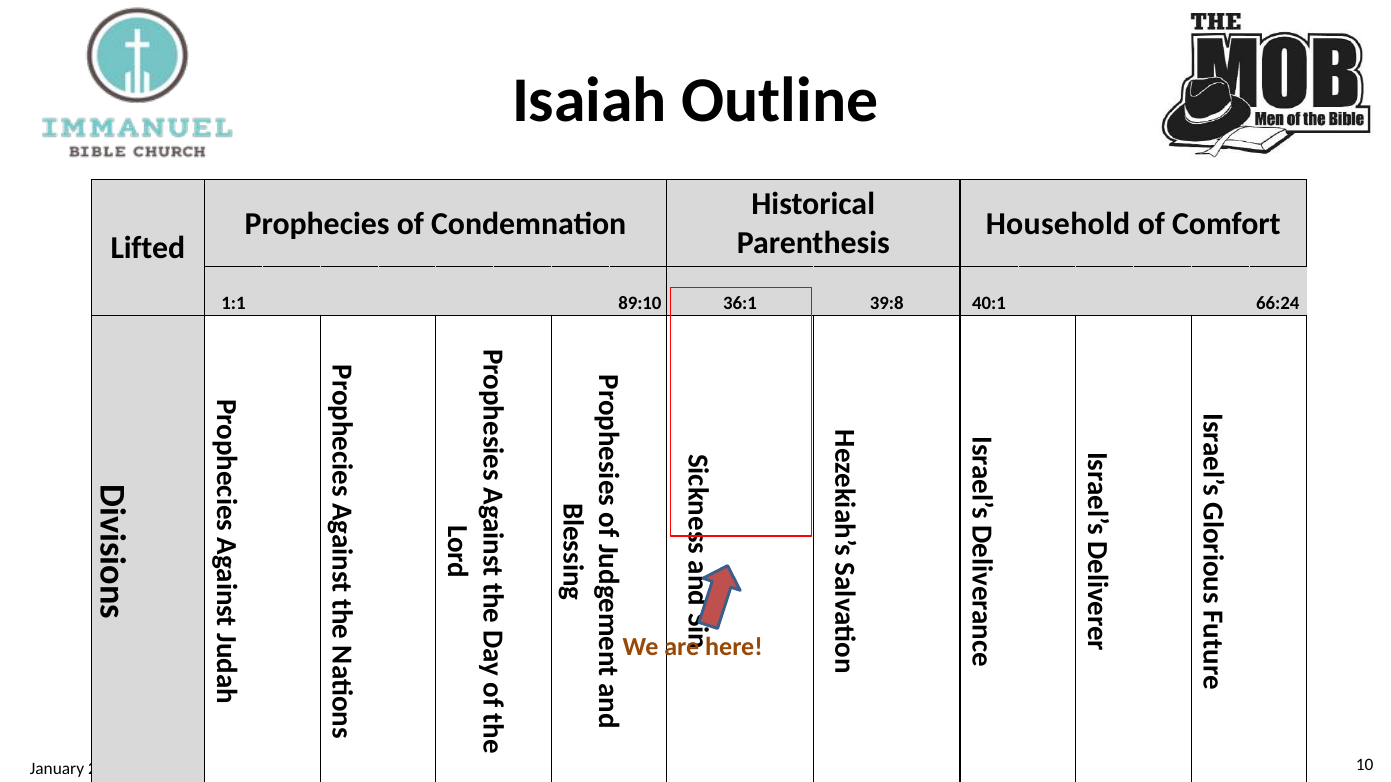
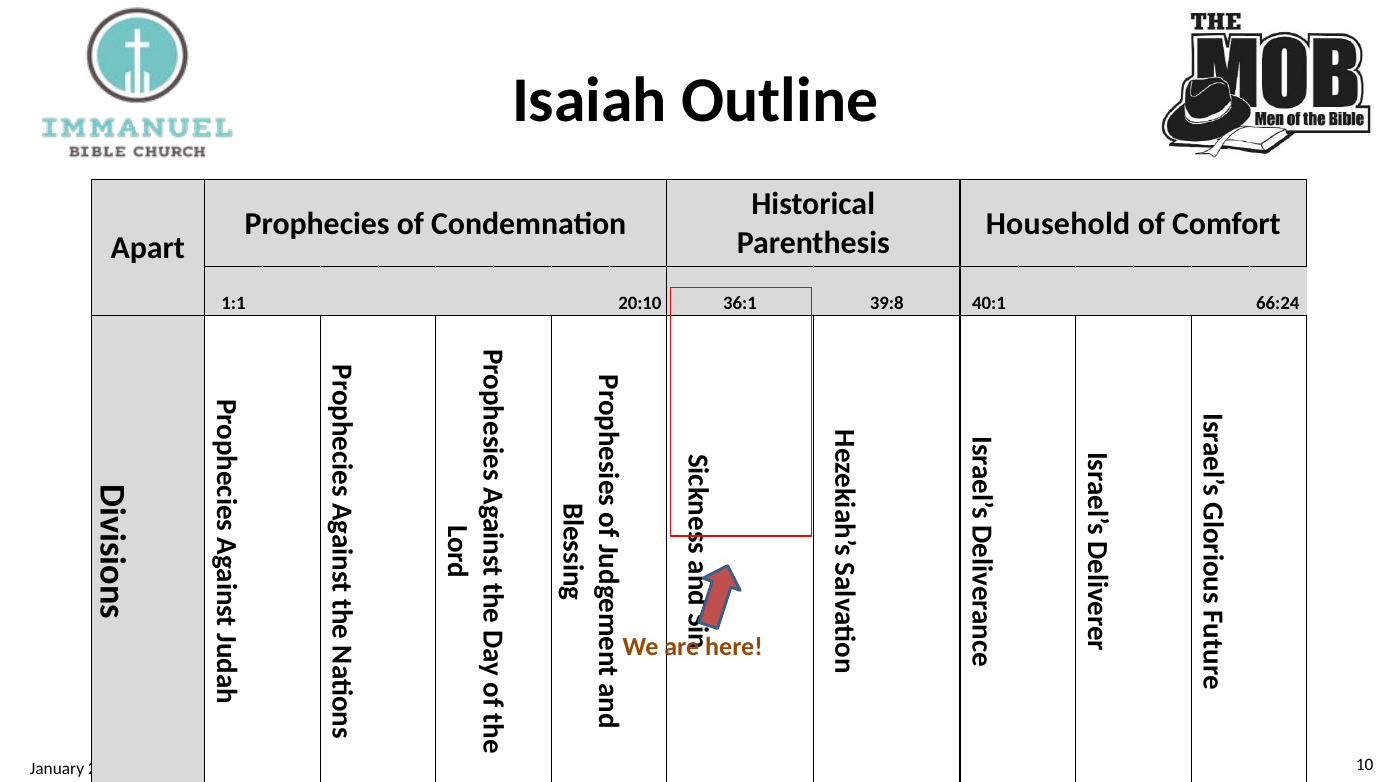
Lifted: Lifted -> Apart (148, 248)
89:10: 89:10 -> 20:10 (640, 304)
